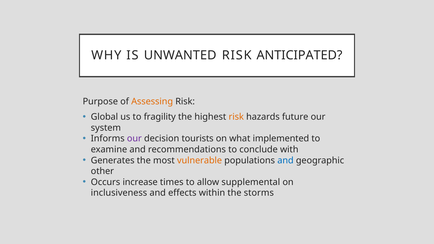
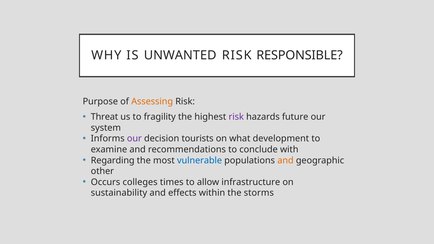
ANTICIPATED: ANTICIPATED -> RESPONSIBLE (300, 55)
Global: Global -> Threat (104, 117)
risk colour: orange -> purple (236, 117)
implemented: implemented -> development (281, 139)
Generates: Generates -> Regarding (113, 160)
vulnerable colour: orange -> blue (200, 160)
and colour: blue -> orange (285, 160)
increase: increase -> colleges (140, 182)
supplemental: supplemental -> infrastructure (251, 182)
inclusiveness: inclusiveness -> sustainability (119, 193)
